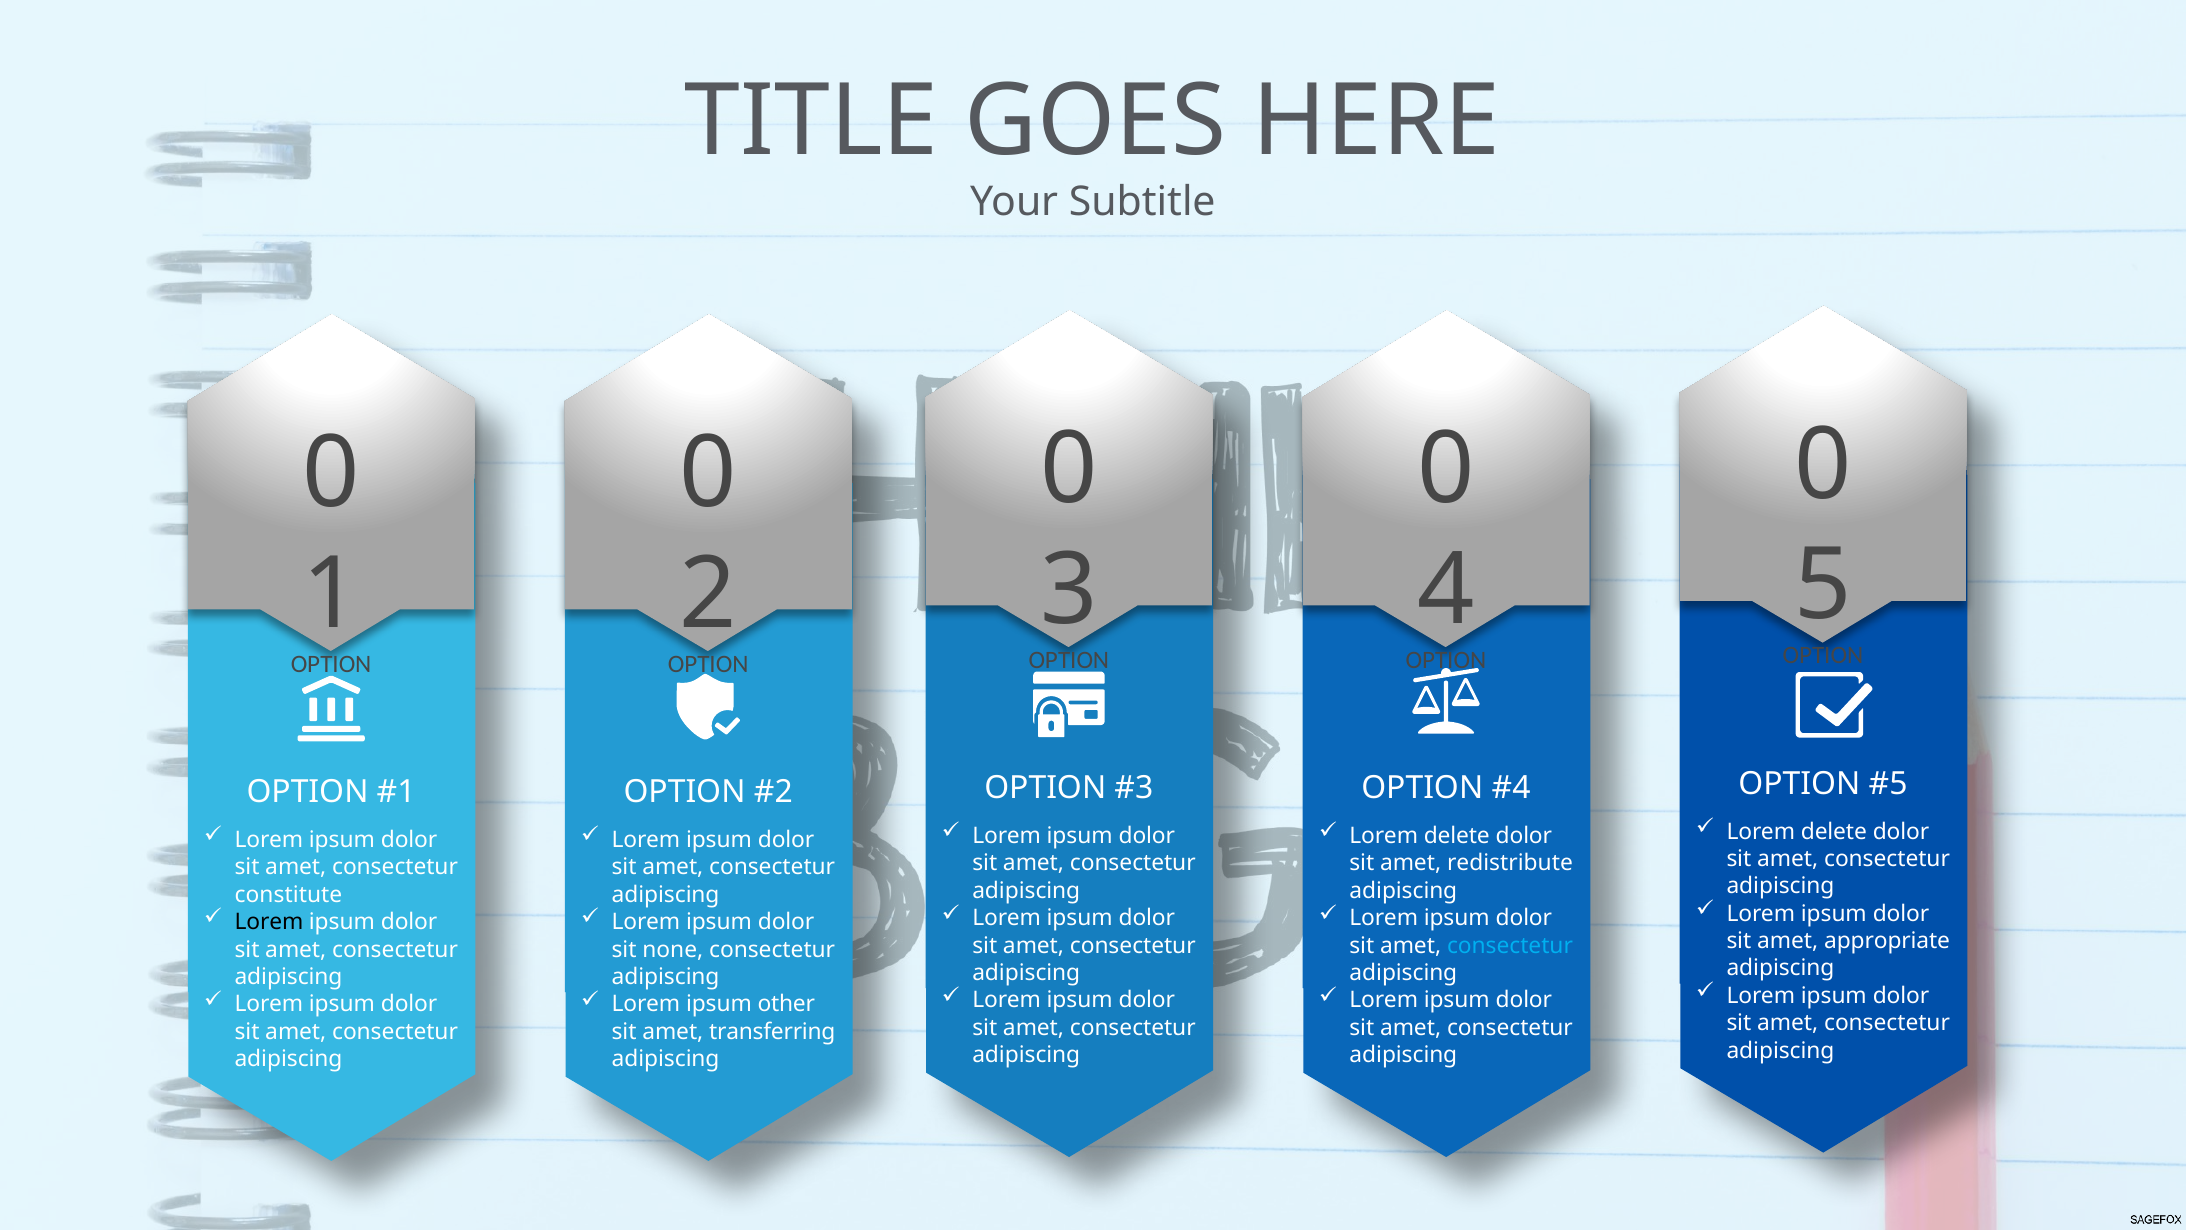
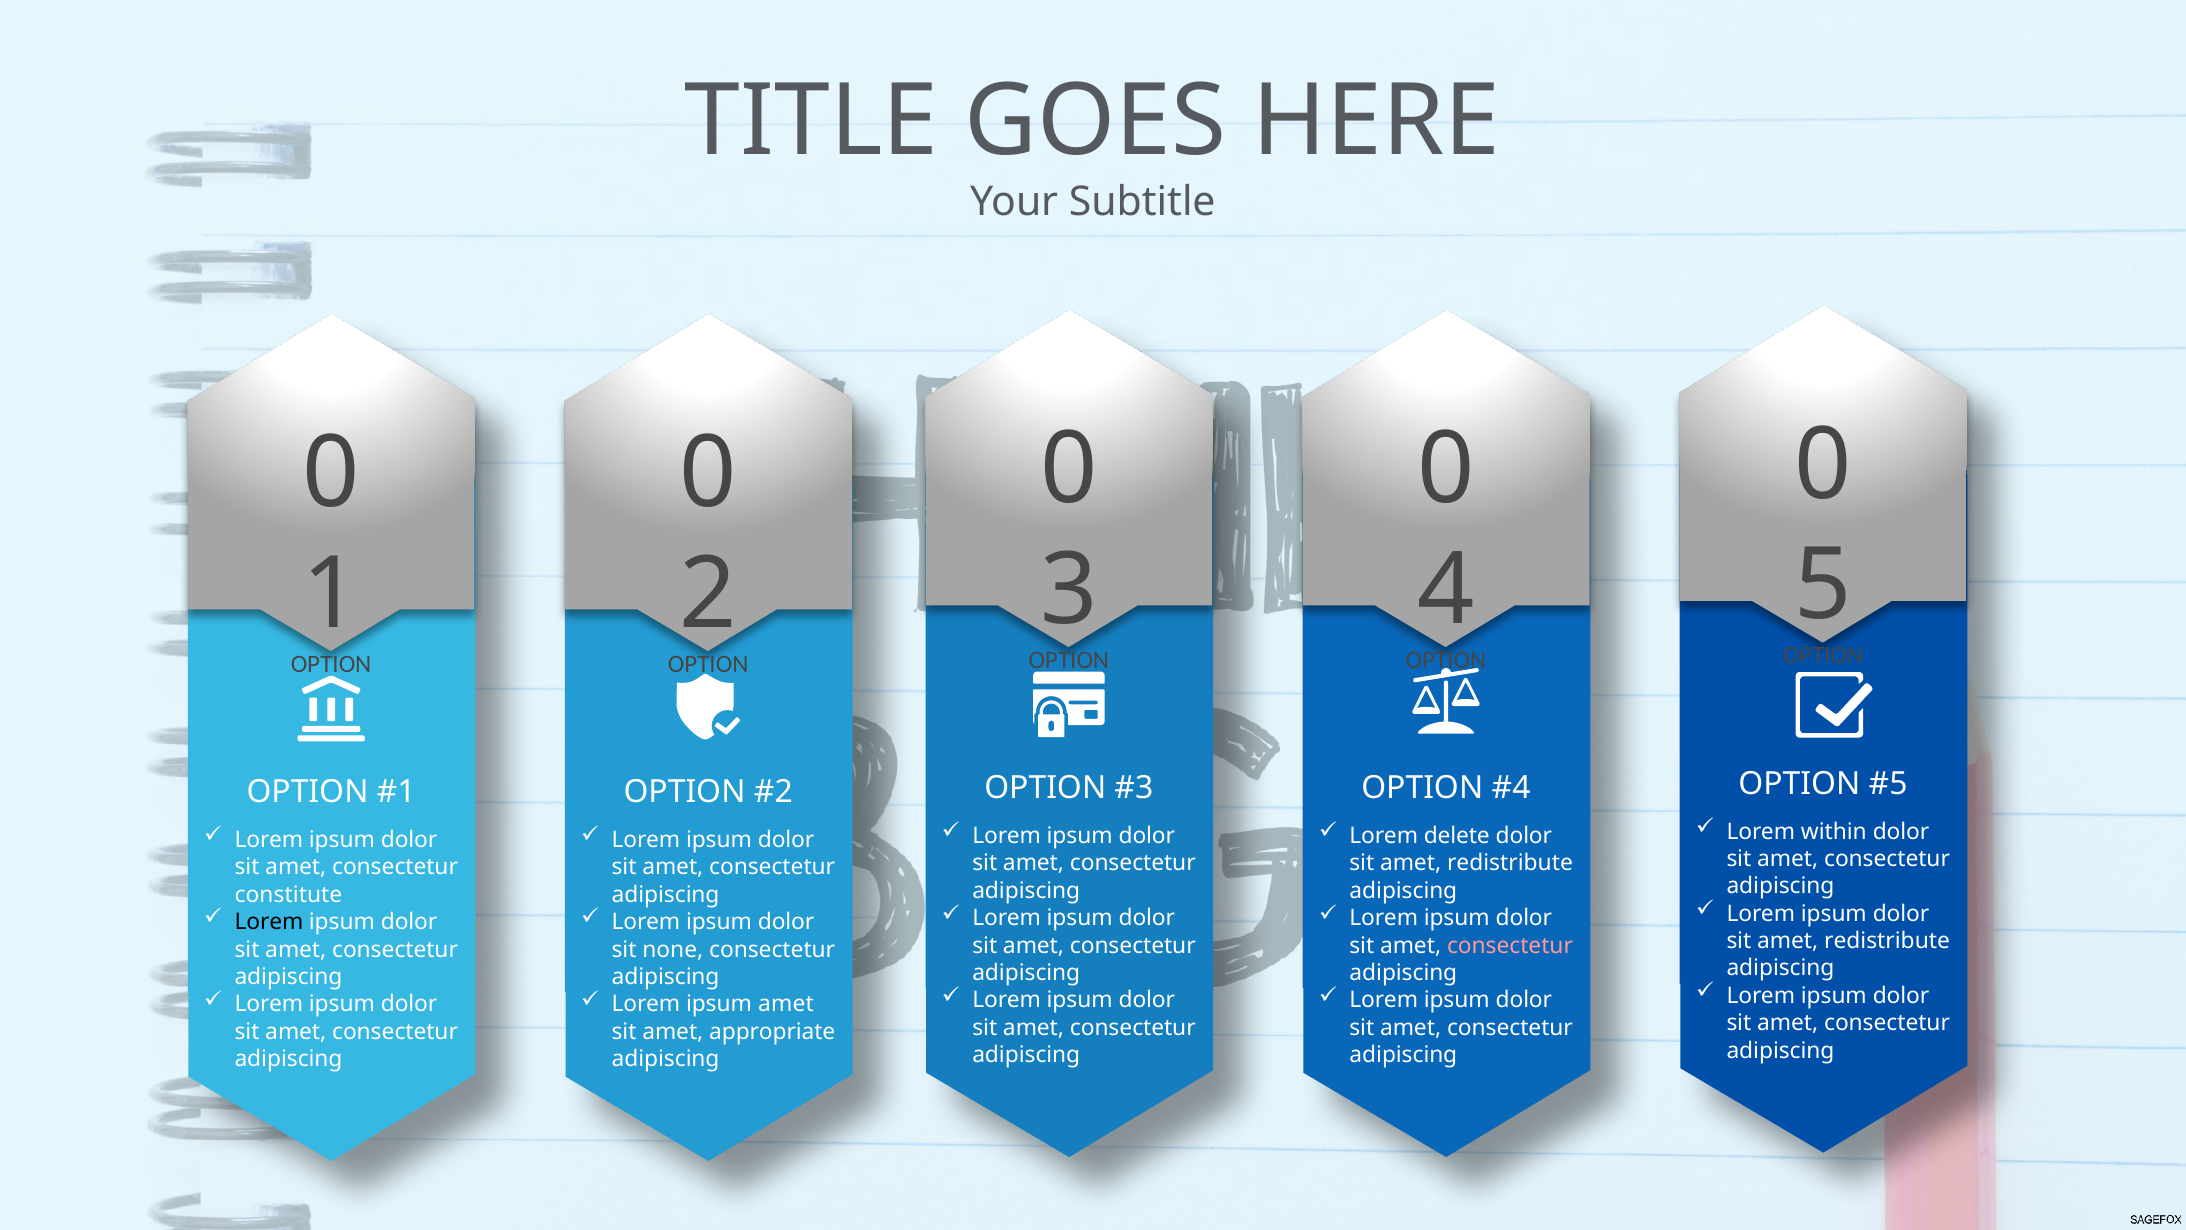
delete: delete -> within (1834, 831)
appropriate: appropriate -> redistribute (1887, 941)
consectetur colour: light blue -> pink (1510, 945)
ipsum other: other -> amet (786, 1004)
transferring: transferring -> appropriate (772, 1031)
